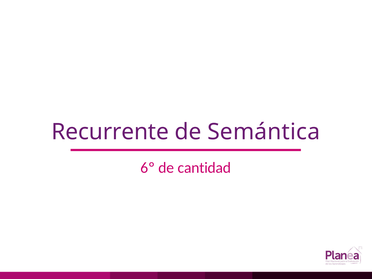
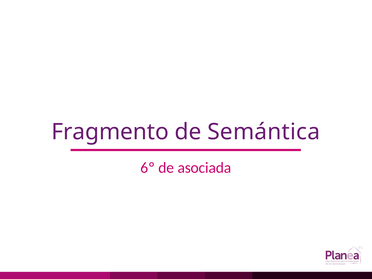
Recurrente: Recurrente -> Fragmento (110, 132)
cantidad: cantidad -> asociada (204, 168)
